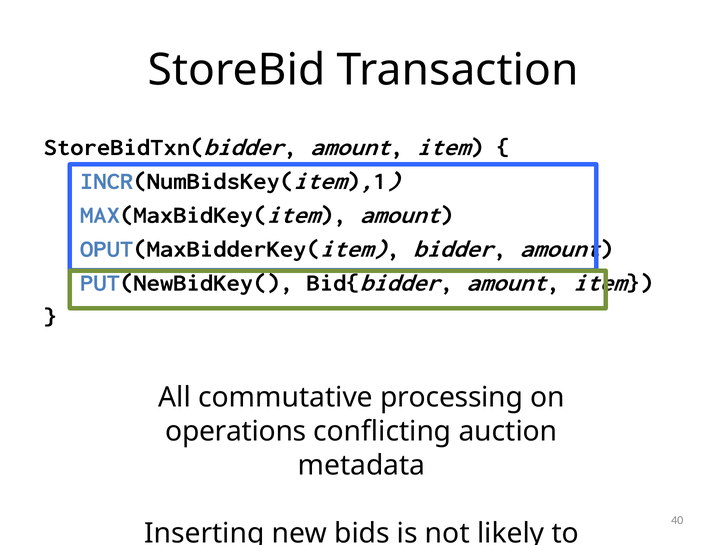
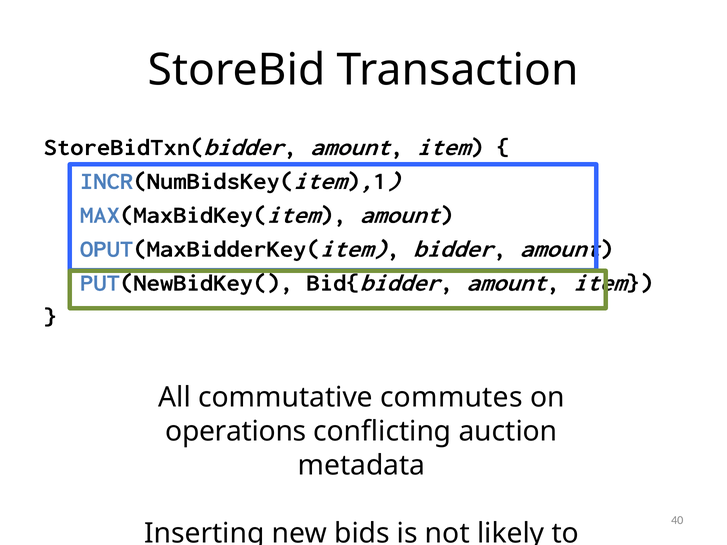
processing: processing -> commutes (451, 398)
